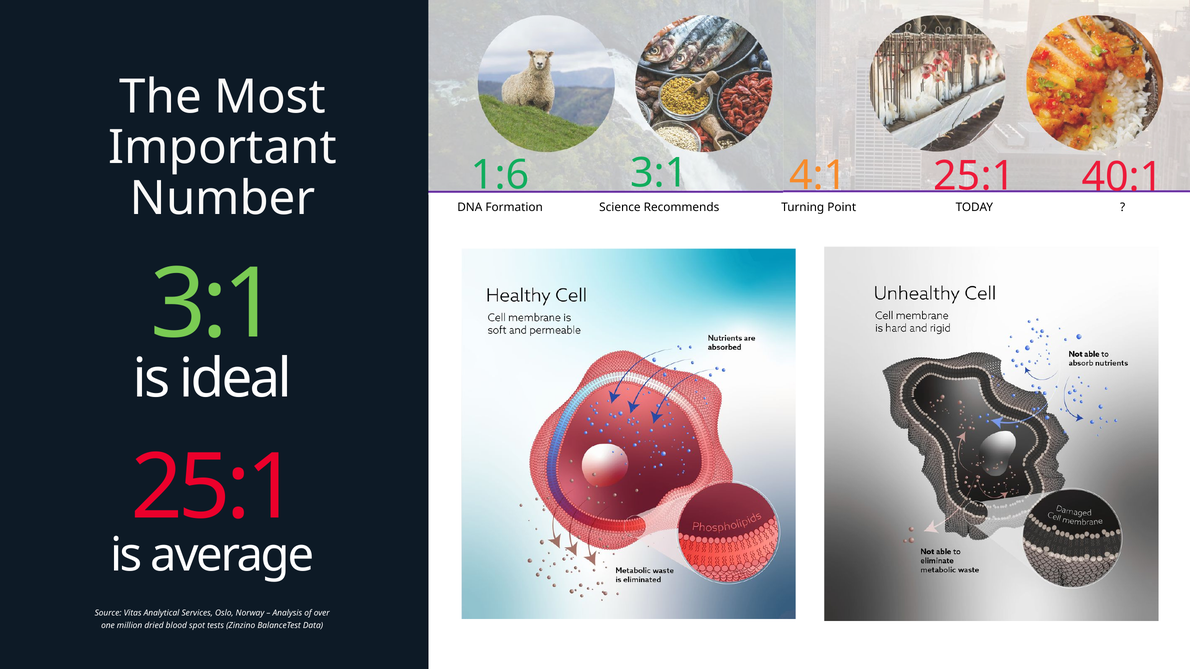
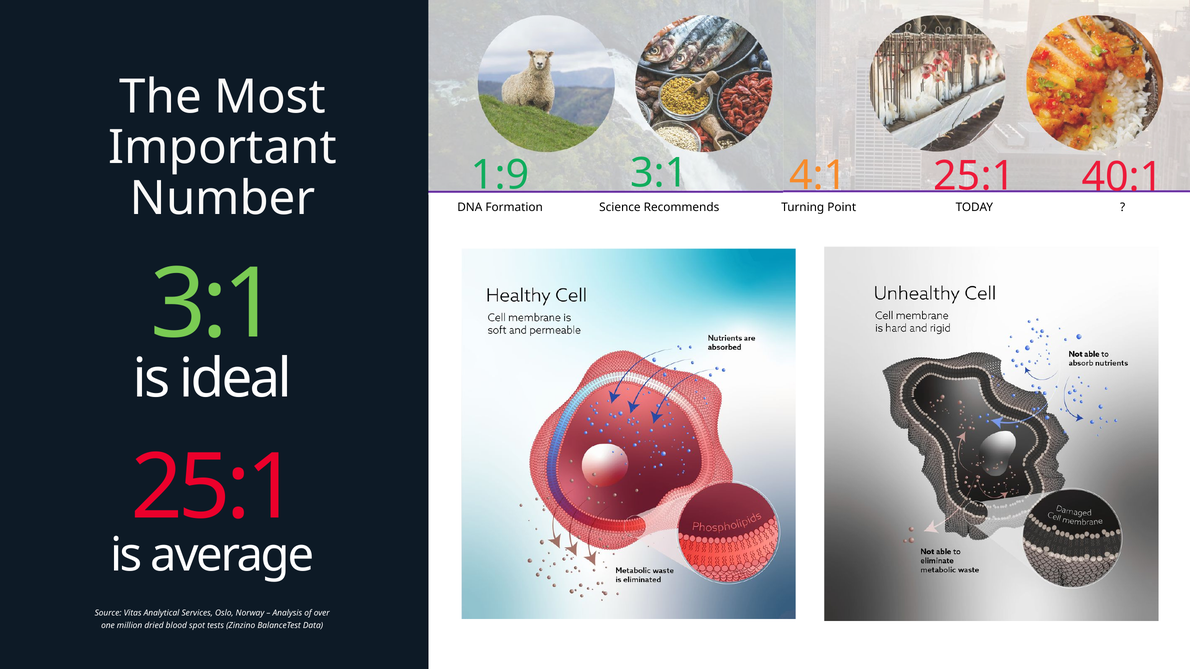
1:6: 1:6 -> 1:9 (500, 175)
